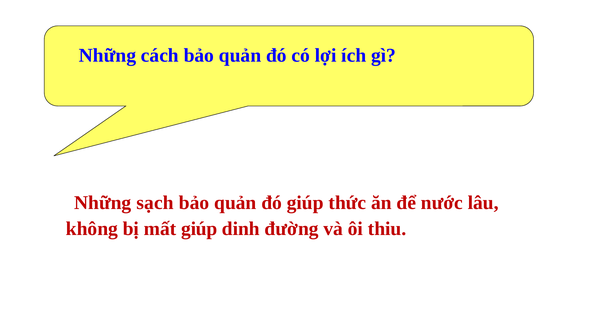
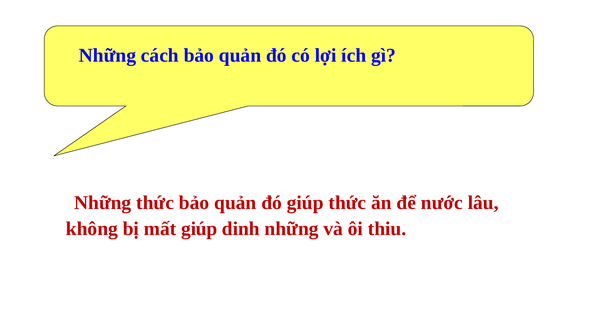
Những sạch: sạch -> thức (155, 203)
dinh đường: đường -> những (292, 229)
